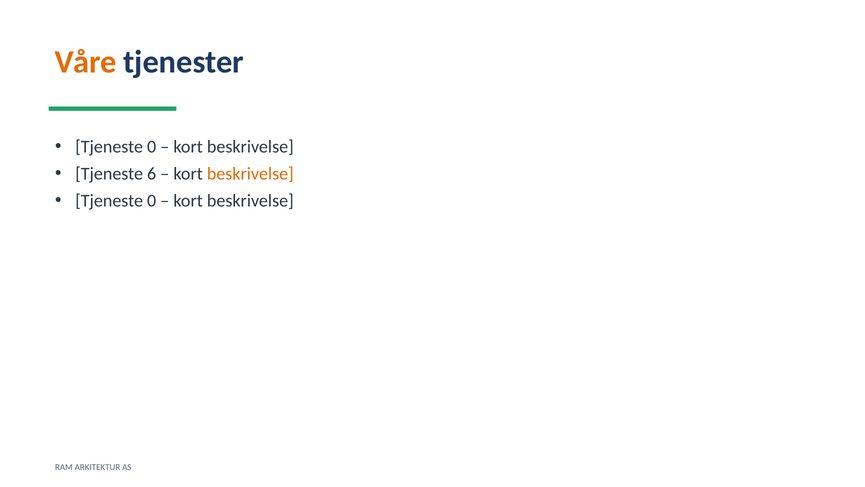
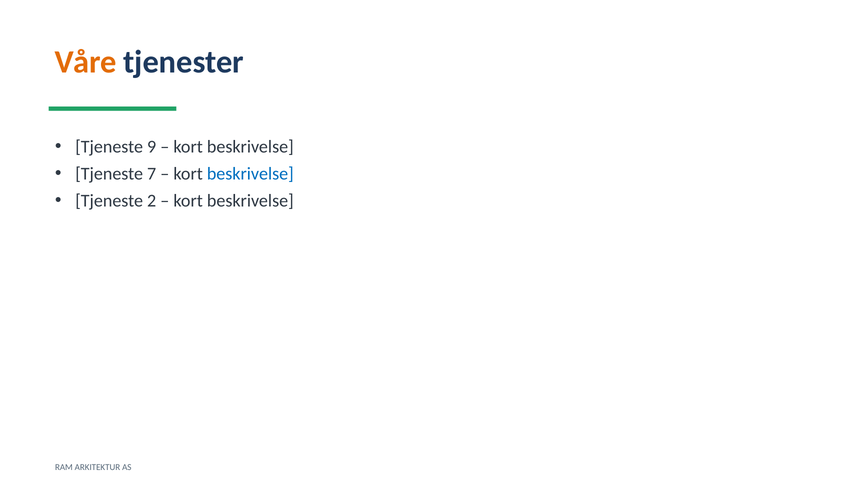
0: 0 -> 9 (152, 147)
6: 6 -> 7 (152, 174)
beskrivelse colour: orange -> blue (250, 174)
0: 0 -> 2 (152, 201)
